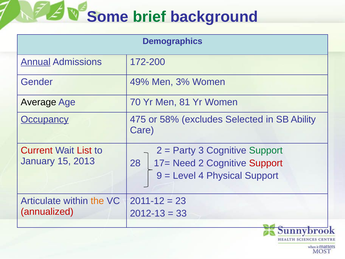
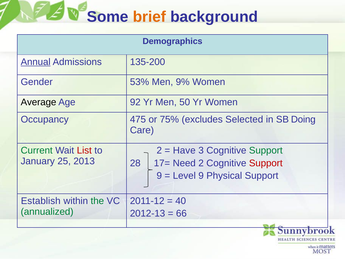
brief colour: green -> orange (149, 17)
172-200: 172-200 -> 135-200 (148, 62)
49%: 49% -> 53% (140, 82)
3%: 3% -> 9% (183, 82)
70: 70 -> 92 (135, 102)
81: 81 -> 50 (185, 102)
Occupancy underline: present -> none (45, 119)
58%: 58% -> 75% (169, 119)
Ability: Ability -> Doing (303, 119)
Current colour: red -> green (37, 150)
Party: Party -> Have (184, 150)
15: 15 -> 25 (64, 161)
Level 4: 4 -> 9 (201, 176)
Articulate: Articulate -> Establish (41, 201)
the colour: orange -> green (97, 201)
23: 23 -> 40 (181, 201)
annualized colour: red -> green (47, 211)
33: 33 -> 66 (181, 213)
